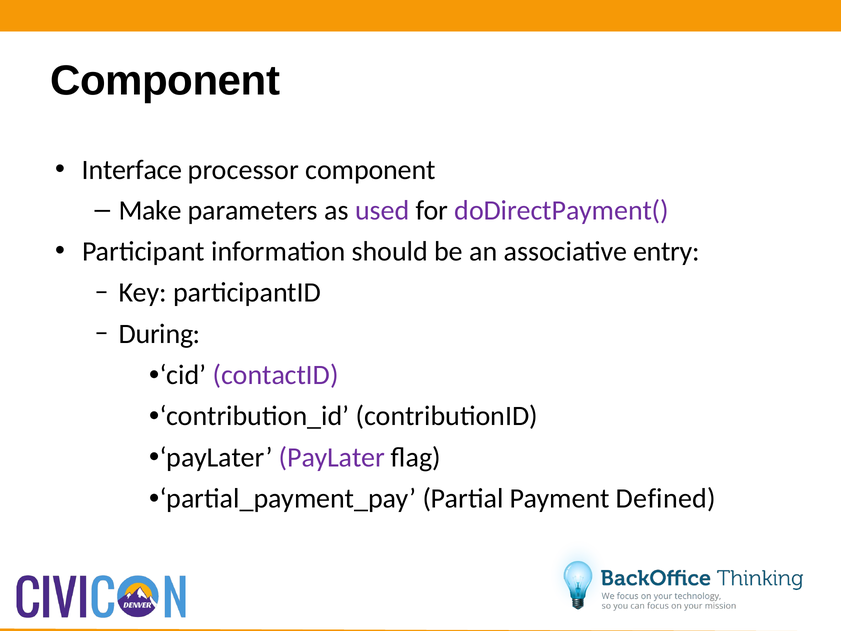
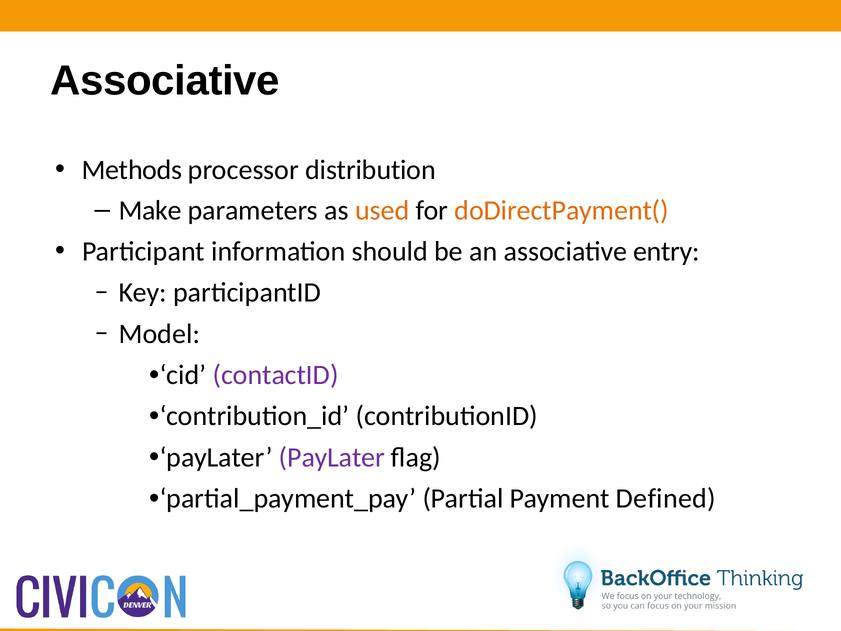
Component: Component -> Associative (165, 81)
Interface: Interface -> Methods (132, 170)
processor component: component -> distribution (371, 170)
used colour: purple -> orange (382, 210)
doDirectPayment( colour: purple -> orange (562, 210)
During: During -> Model (159, 334)
